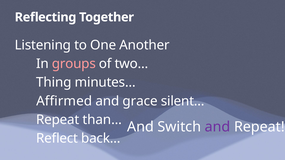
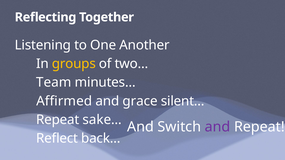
groups colour: pink -> yellow (74, 64)
Thing: Thing -> Team (54, 82)
than…: than… -> sake… (102, 120)
